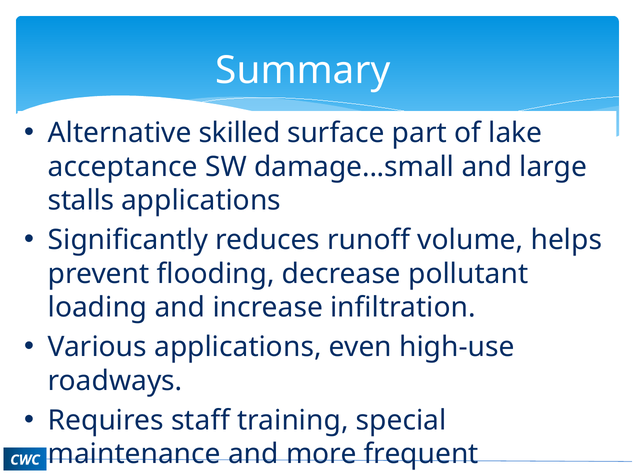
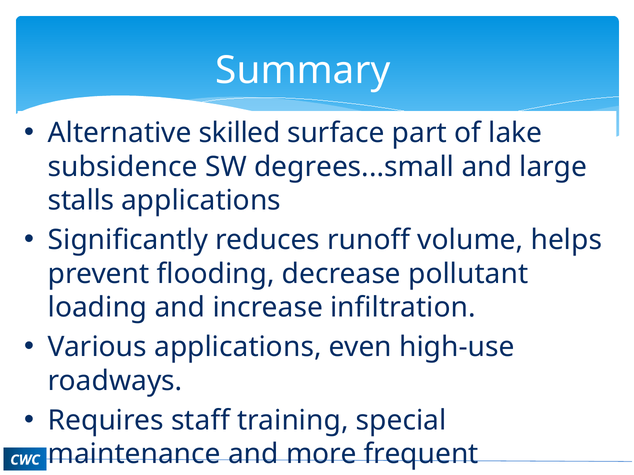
acceptance: acceptance -> subsidence (123, 167)
damage...small: damage...small -> degrees...small (354, 167)
